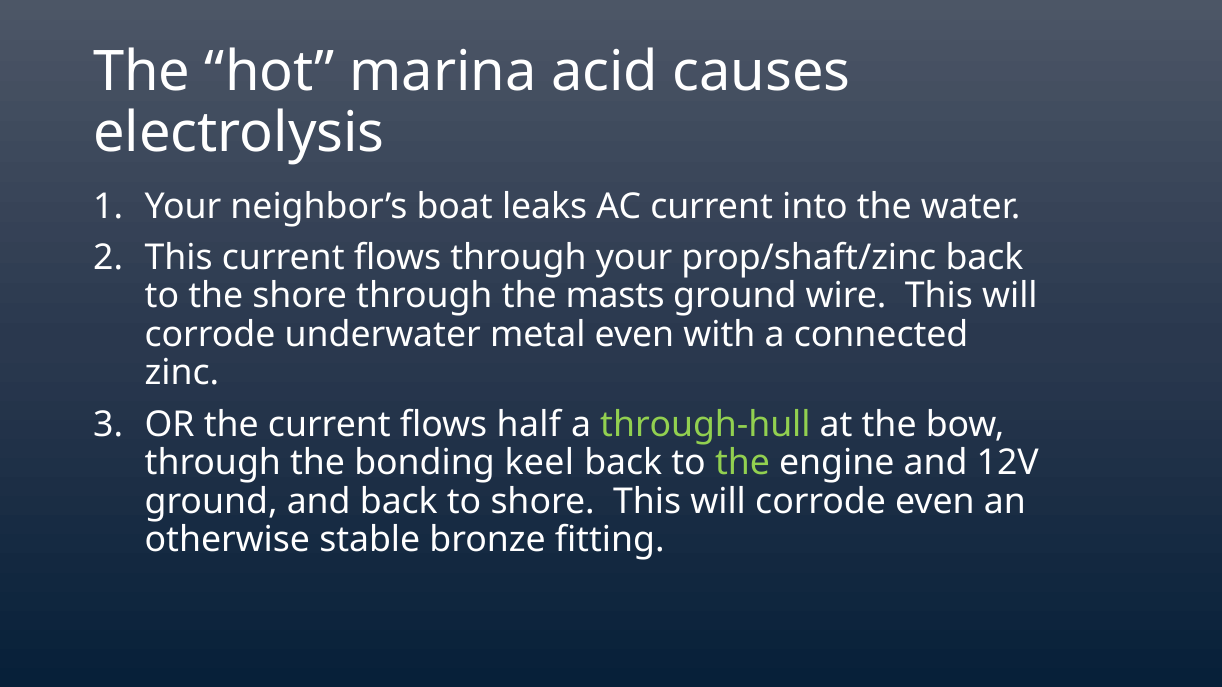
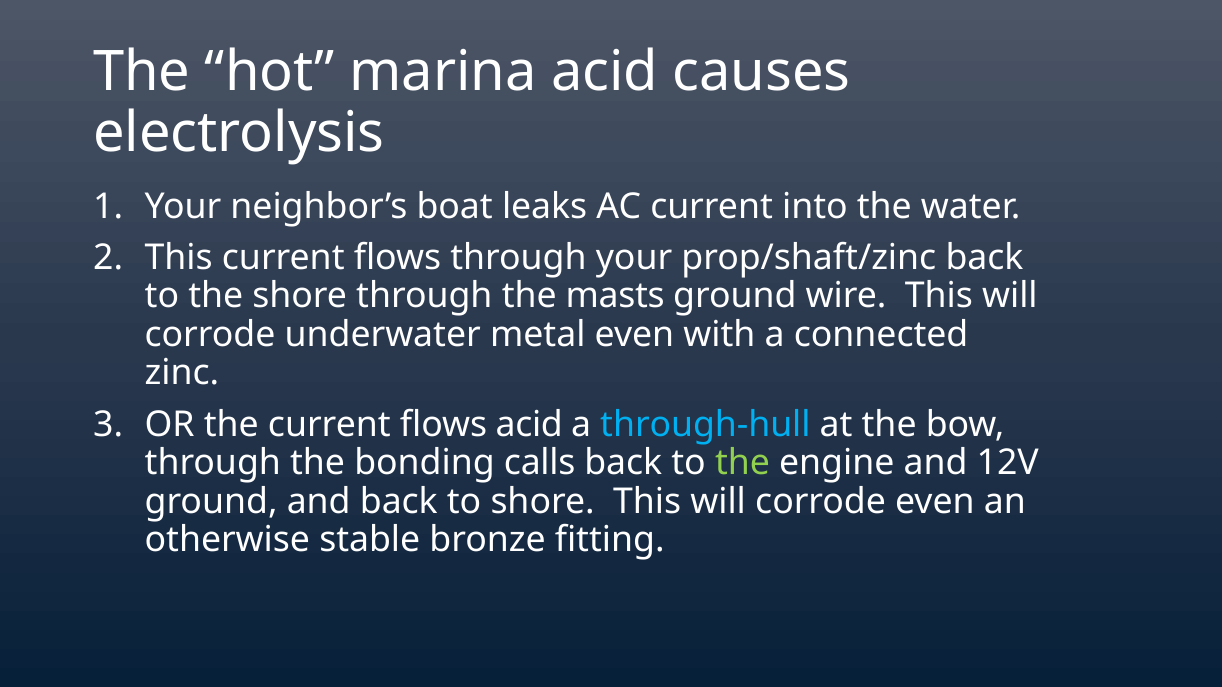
flows half: half -> acid (529, 425)
through-hull colour: light green -> light blue (705, 425)
keel: keel -> calls (540, 463)
